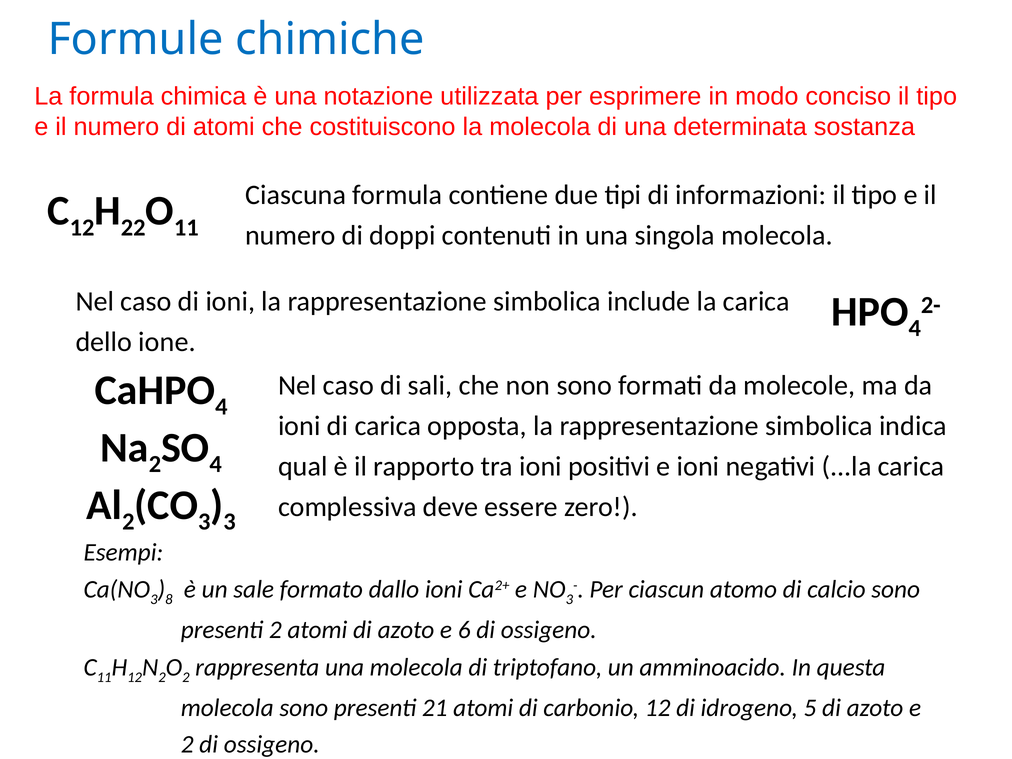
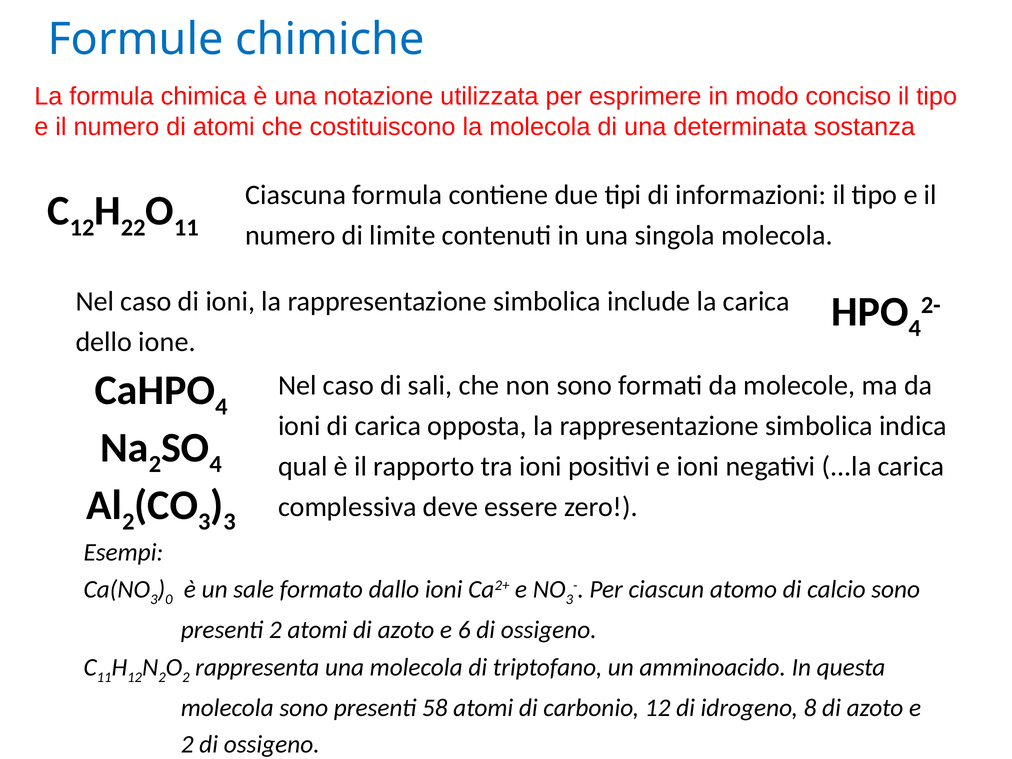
doppi: doppi -> limite (402, 235)
8: 8 -> 0 (169, 599)
21: 21 -> 58 (435, 708)
5: 5 -> 8 (810, 708)
